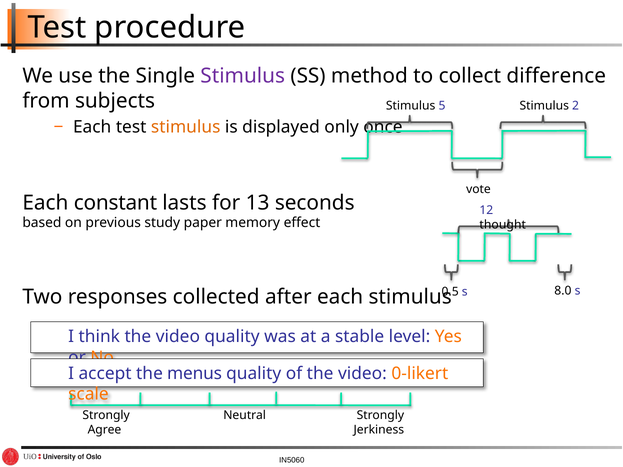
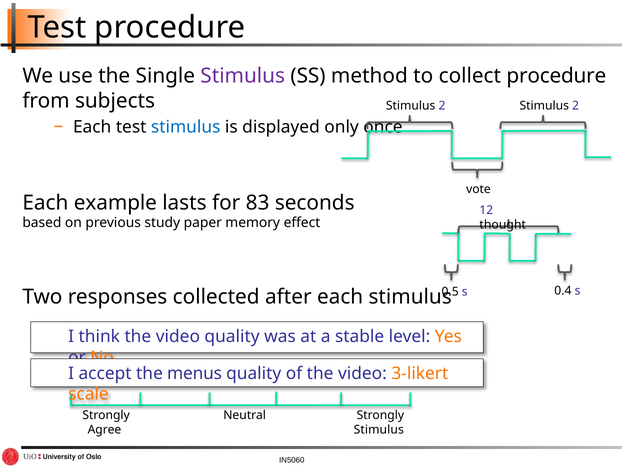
collect difference: difference -> procedure (556, 76)
5: 5 -> 2 (442, 106)
stimulus colour: orange -> blue (186, 127)
constant: constant -> example (115, 203)
13: 13 -> 83 (258, 203)
8.0: 8.0 -> 0.4 (563, 291)
0-likert: 0-likert -> 3-likert (420, 374)
Jerkiness: Jerkiness -> Stimulus (379, 430)
